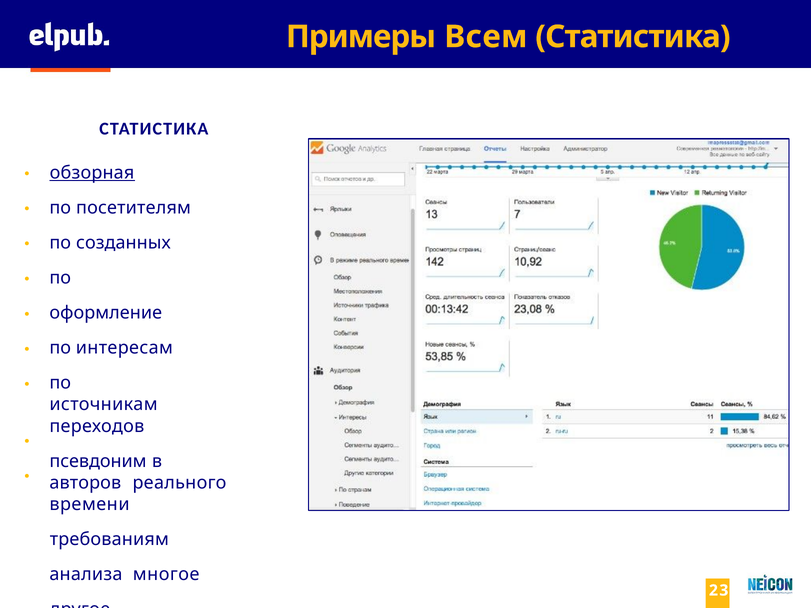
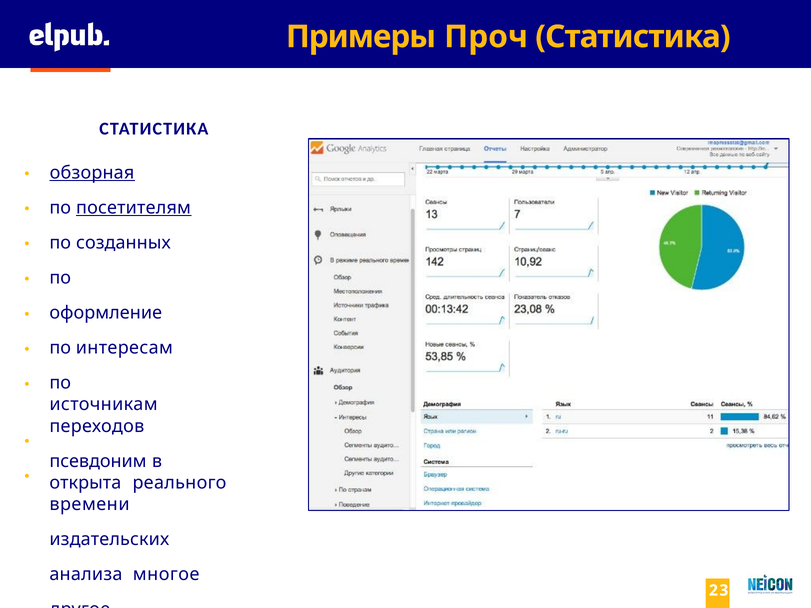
Всем: Всем -> Проч (486, 37)
посетителям underline: none -> present (133, 208)
авторов: авторов -> открыта (85, 483)
требованиям: требованиям -> издательских (109, 540)
